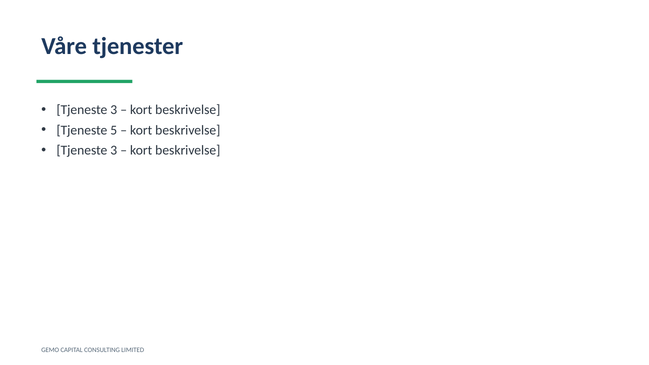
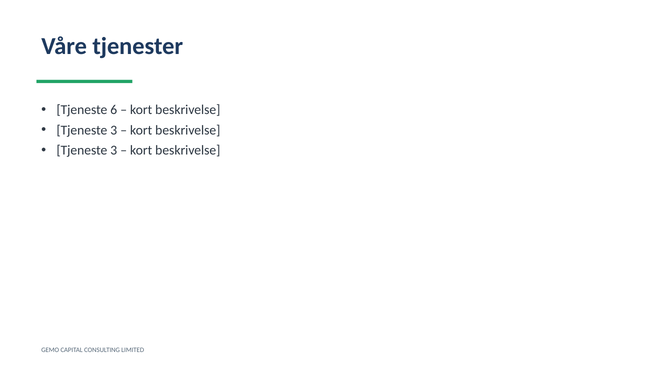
3: 3 -> 6 (114, 110)
5: 5 -> 3 (114, 130)
